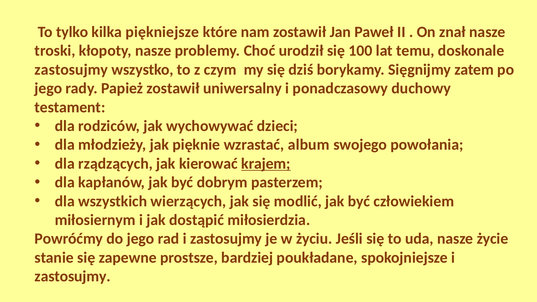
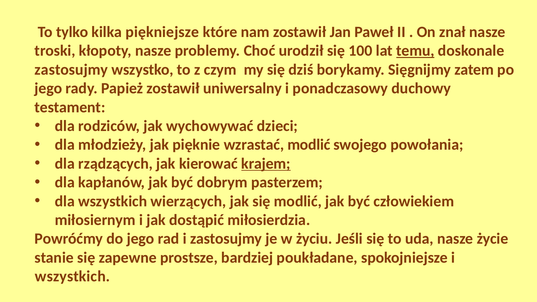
temu underline: none -> present (415, 51)
wzrastać album: album -> modlić (309, 145)
zastosujmy: zastosujmy -> wszystkich (72, 276)
